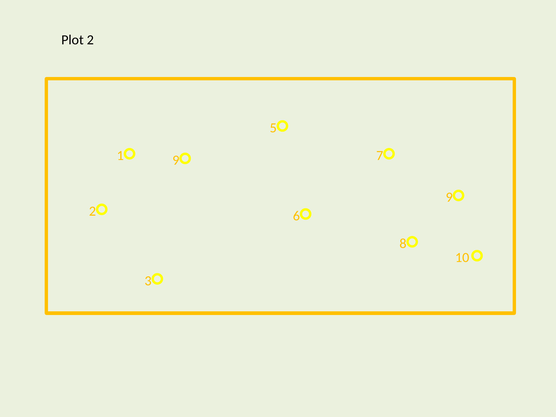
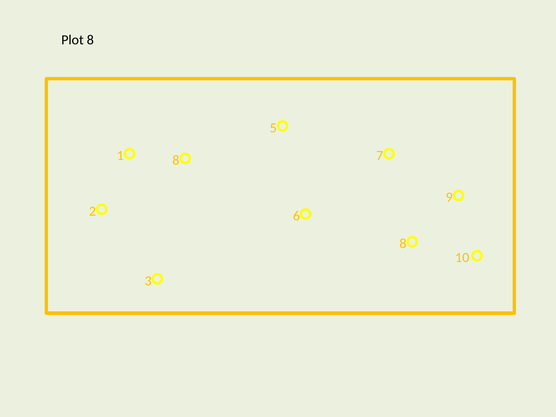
Plot 2: 2 -> 8 (90, 40)
1 9: 9 -> 8 (176, 160)
